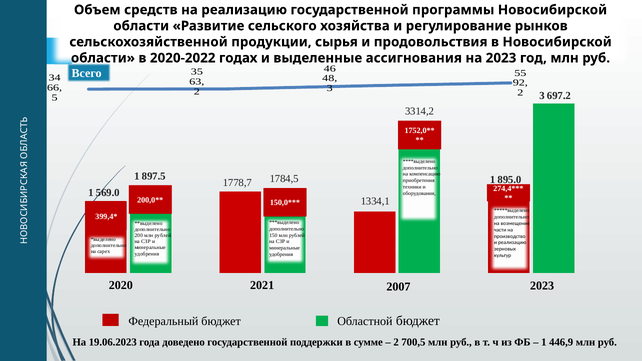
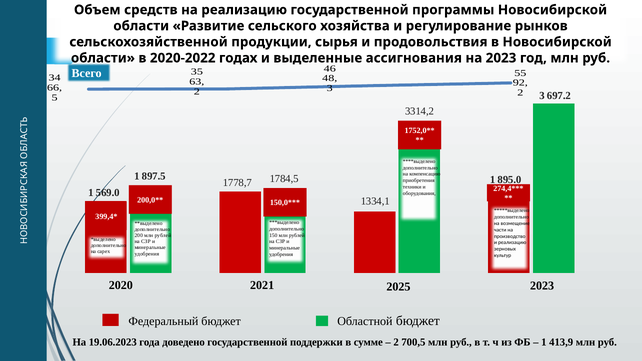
2007: 2007 -> 2025 (398, 287)
446,9: 446,9 -> 413,9 (561, 342)
